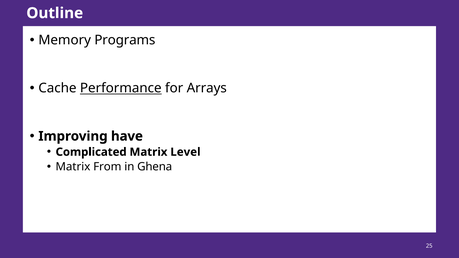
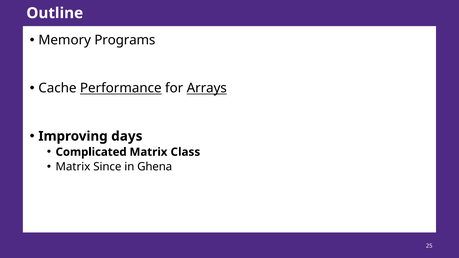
Arrays underline: none -> present (207, 88)
have: have -> days (127, 136)
Level: Level -> Class (185, 152)
From: From -> Since (107, 167)
